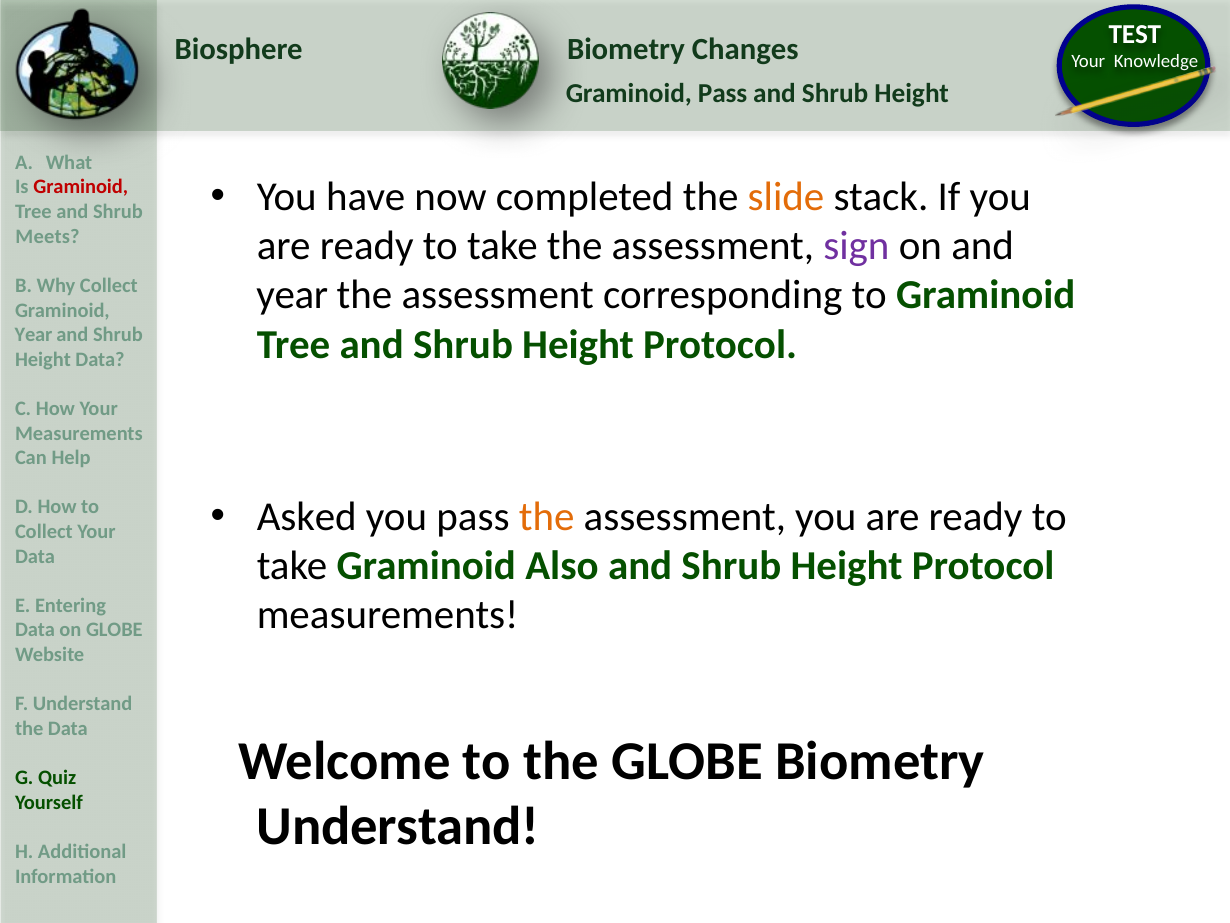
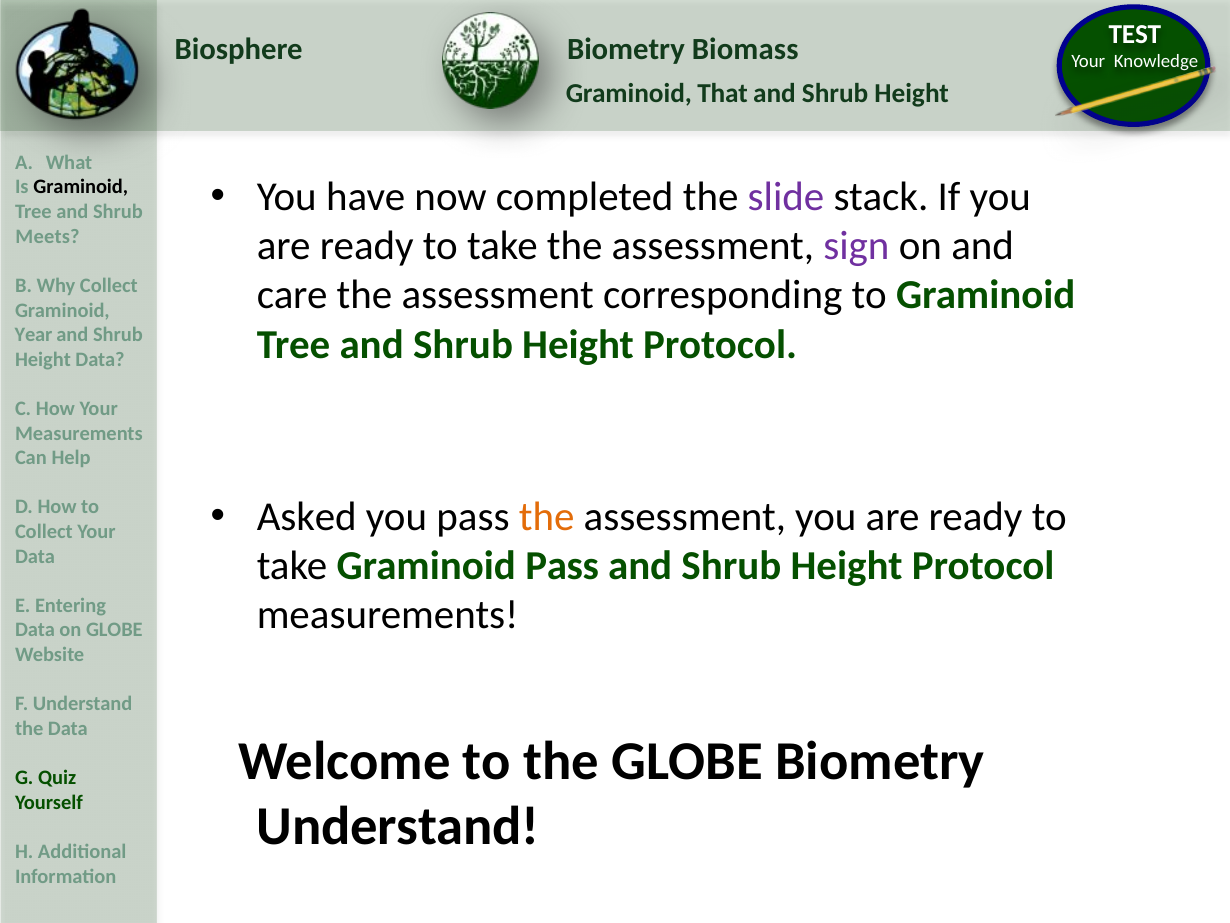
Changes: Changes -> Biomass (745, 50)
Graminoid Pass: Pass -> That (723, 93)
slide colour: orange -> purple (786, 197)
Graminoid colour: red -> black (81, 187)
year: year -> care (292, 295)
Graminoid Also: Also -> Pass (562, 566)
